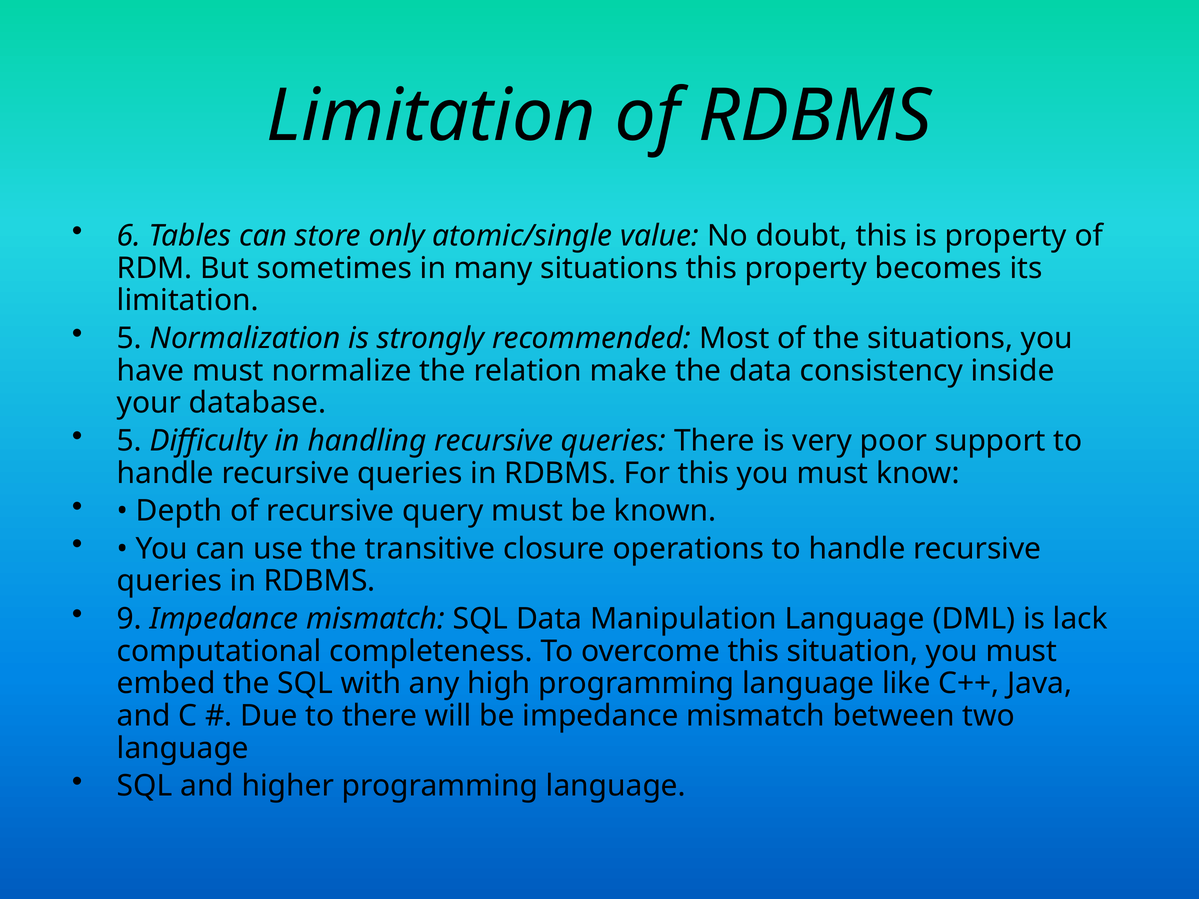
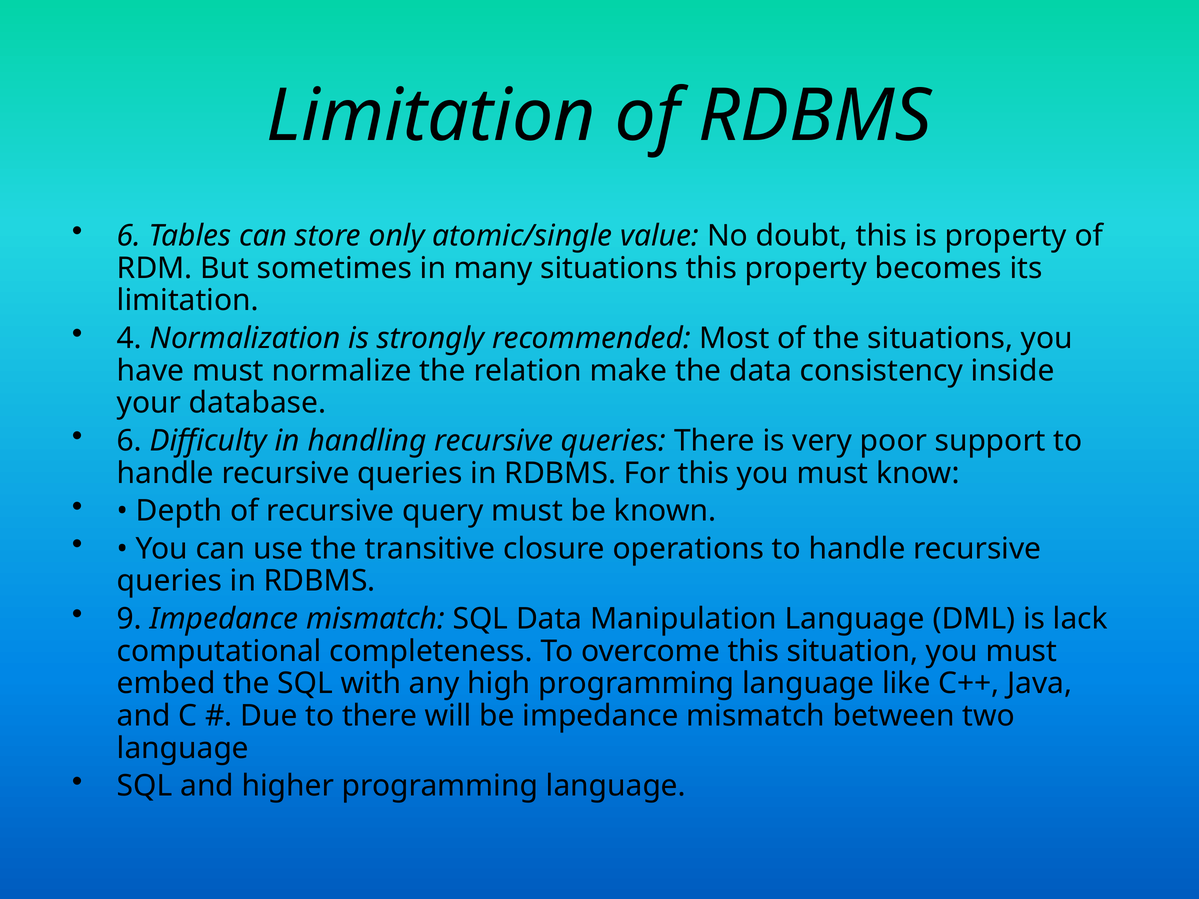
5: 5 -> 4 (129, 338)
5: 5 -> 6 (129, 441)
